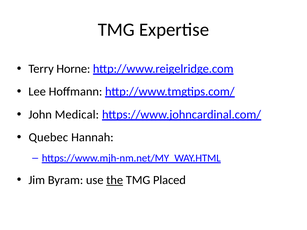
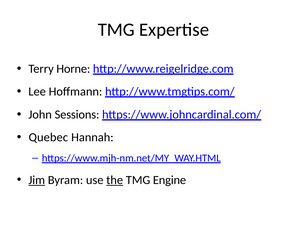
Medical: Medical -> Sessions (77, 115)
Jim underline: none -> present (37, 180)
Placed: Placed -> Engine (169, 180)
